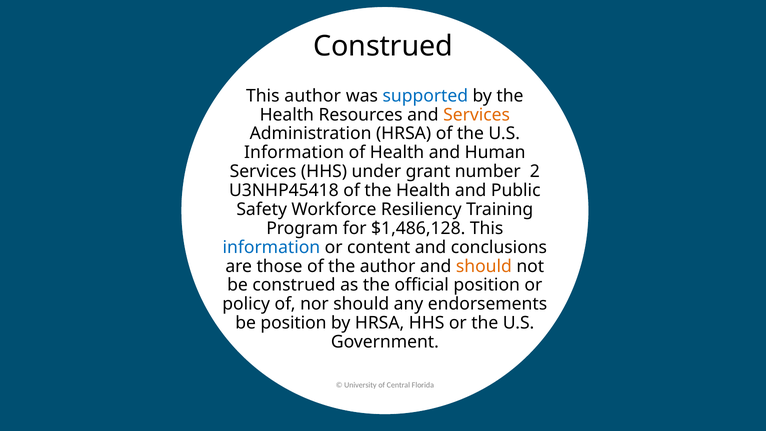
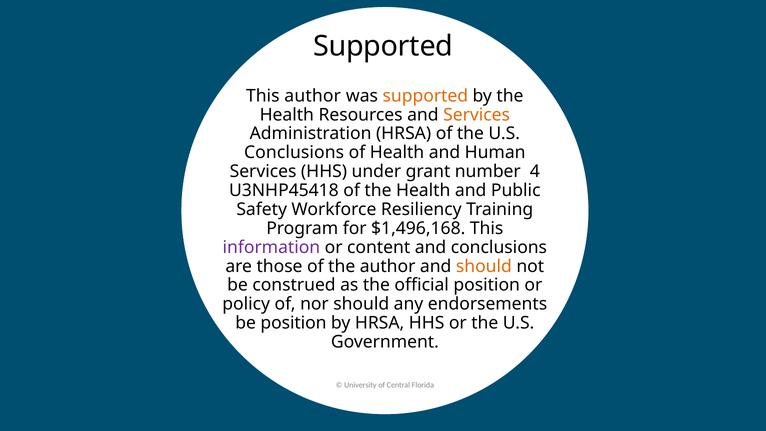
Construed: Construed -> Supported (383, 46)
supported colour: blue -> orange (425, 96)
Information: Information -> Conclusions (294, 153)
2: 2 -> 4 (535, 171)
$1,486,128: $1,486,128 -> $1,496,168 (418, 228)
information colour: blue -> purple (271, 247)
